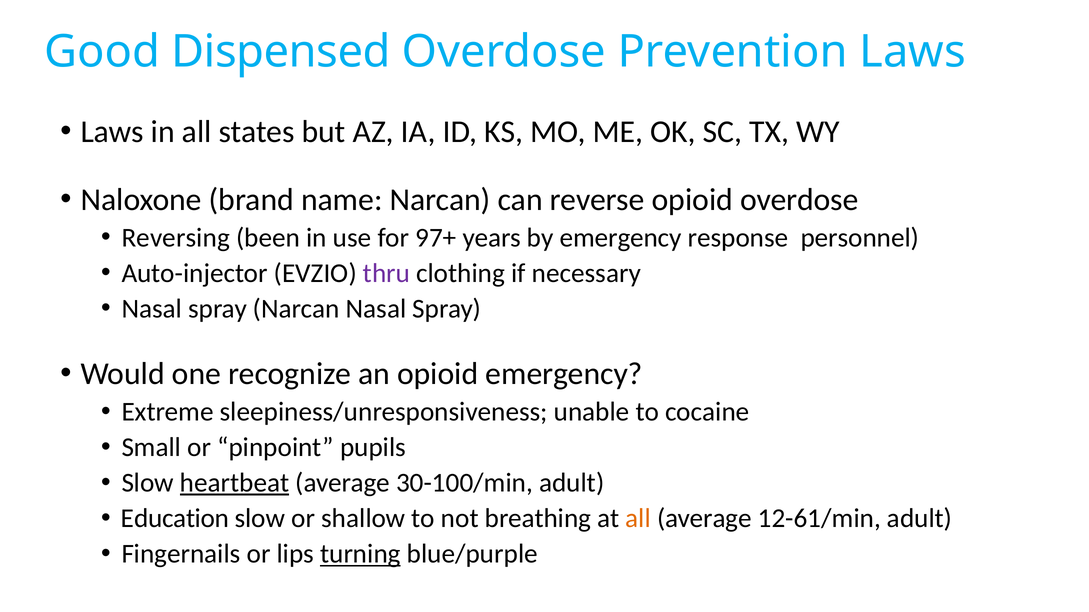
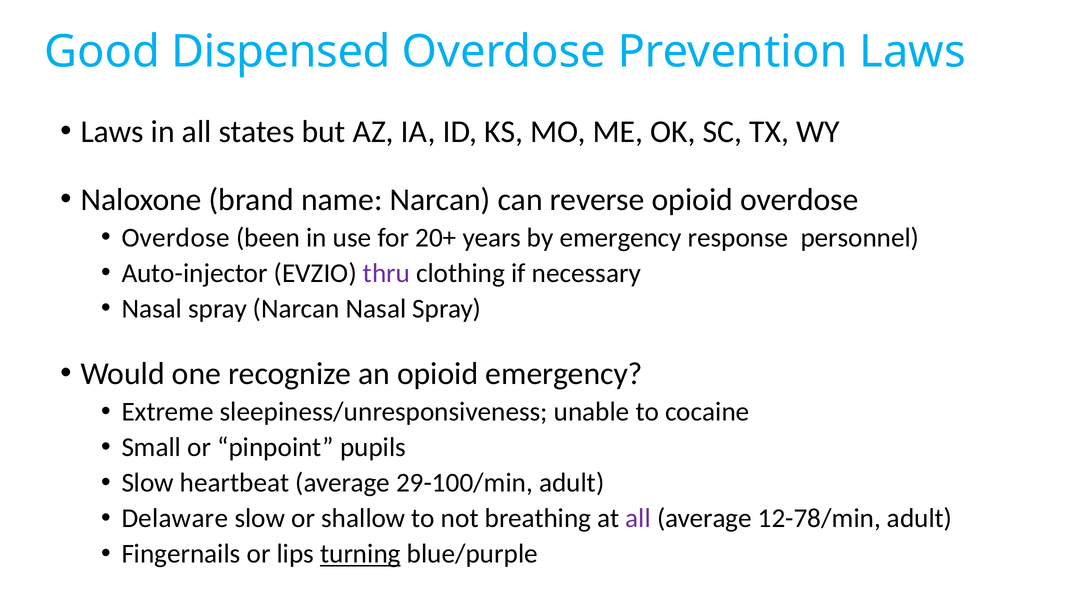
Reversing: Reversing -> Overdose (176, 238)
97+: 97+ -> 20+ (436, 238)
heartbeat underline: present -> none (235, 483)
30-100/min: 30-100/min -> 29-100/min (465, 483)
Education: Education -> Delaware (175, 519)
all colour: orange -> purple (638, 519)
12-61/min: 12-61/min -> 12-78/min (819, 519)
